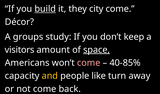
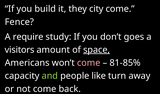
build underline: present -> none (45, 9)
Décor: Décor -> Fence (19, 22)
groups: groups -> require (28, 37)
keep: keep -> goes (134, 37)
40-85%: 40-85% -> 81-85% (125, 63)
and colour: yellow -> light green (50, 76)
